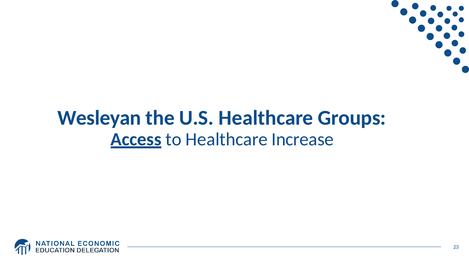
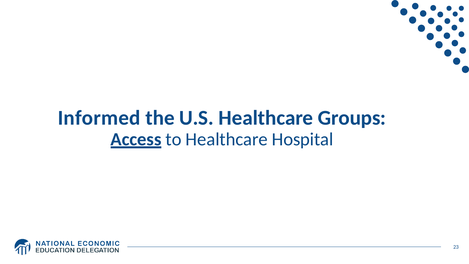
Wesleyan: Wesleyan -> Informed (99, 118)
Increase: Increase -> Hospital (303, 139)
